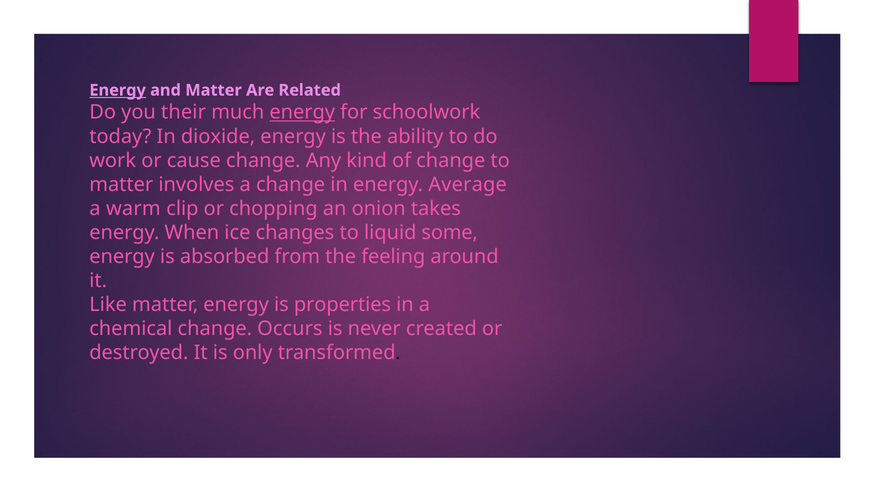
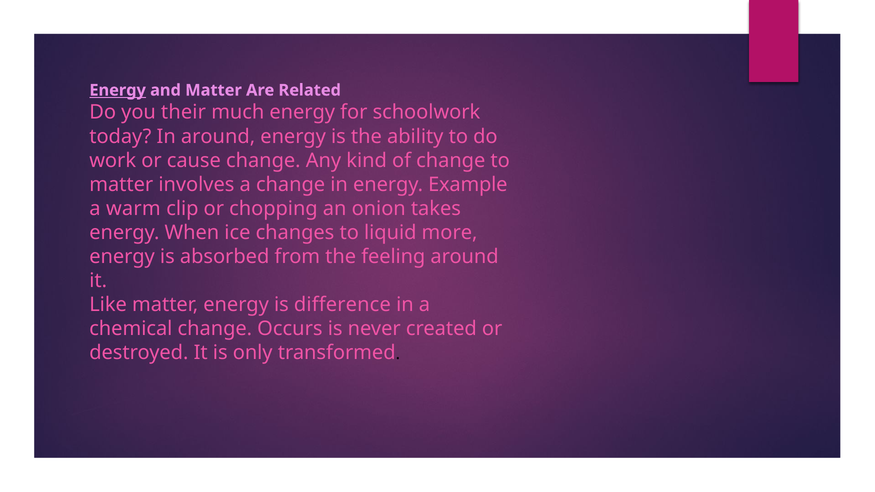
energy underline: present -> none (302, 112)
In dioxide: dioxide -> around (218, 136)
Average: Average -> Example (468, 185)
some: some -> more (450, 233)
properties: properties -> difference (342, 305)
